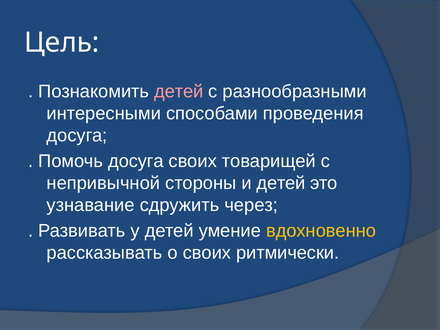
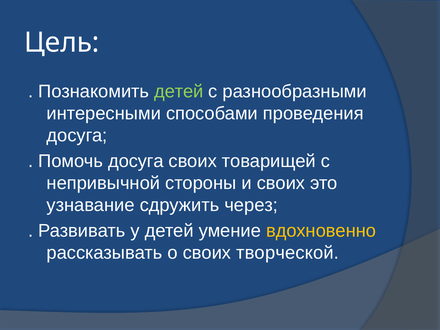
детей colour: pink -> light green (179, 91)
и детей: детей -> своих (281, 183)
ритмически: ритмически -> творческой (288, 253)
